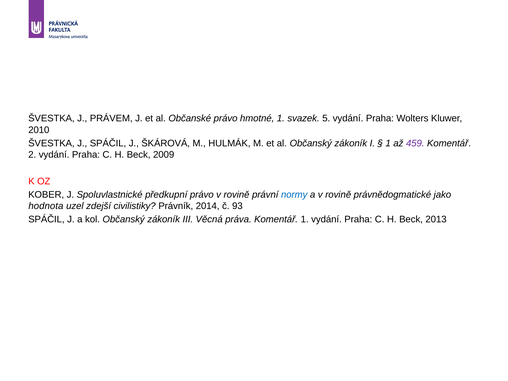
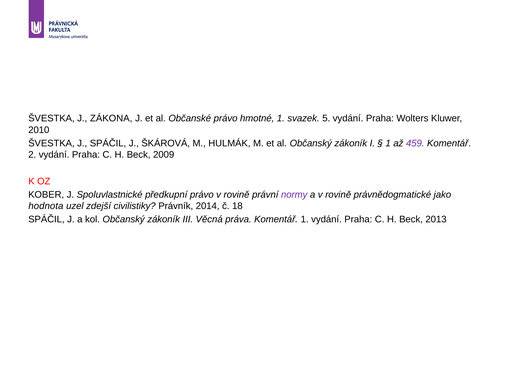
PRÁVEM: PRÁVEM -> ZÁKONA (111, 118)
normy colour: blue -> purple (294, 195)
93: 93 -> 18 (237, 206)
